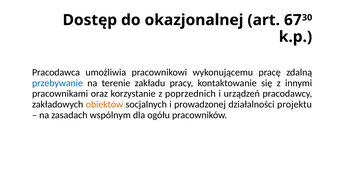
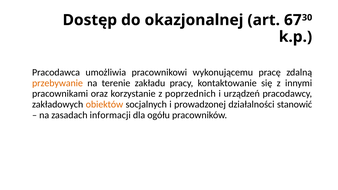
przebywanie colour: blue -> orange (57, 83)
projektu: projektu -> stanowić (295, 104)
wspólnym: wspólnym -> informacji (110, 115)
